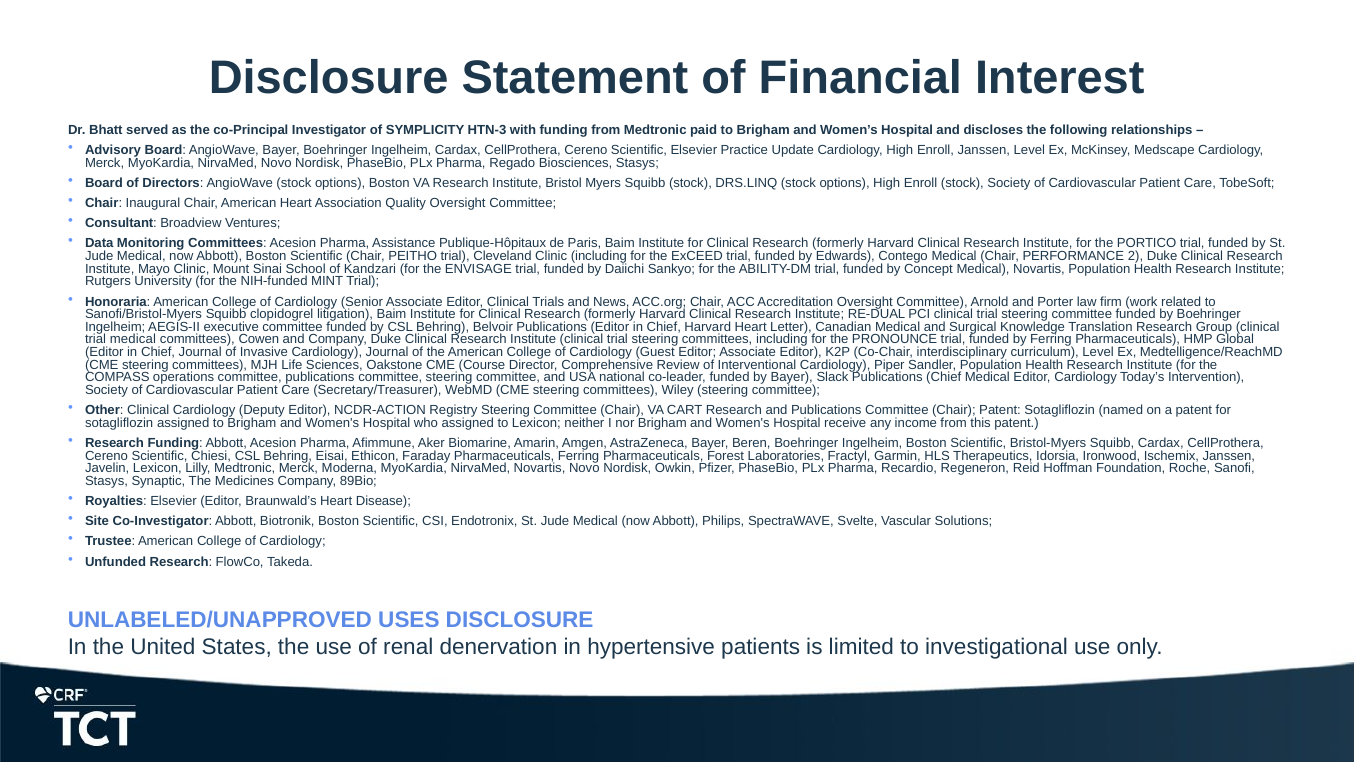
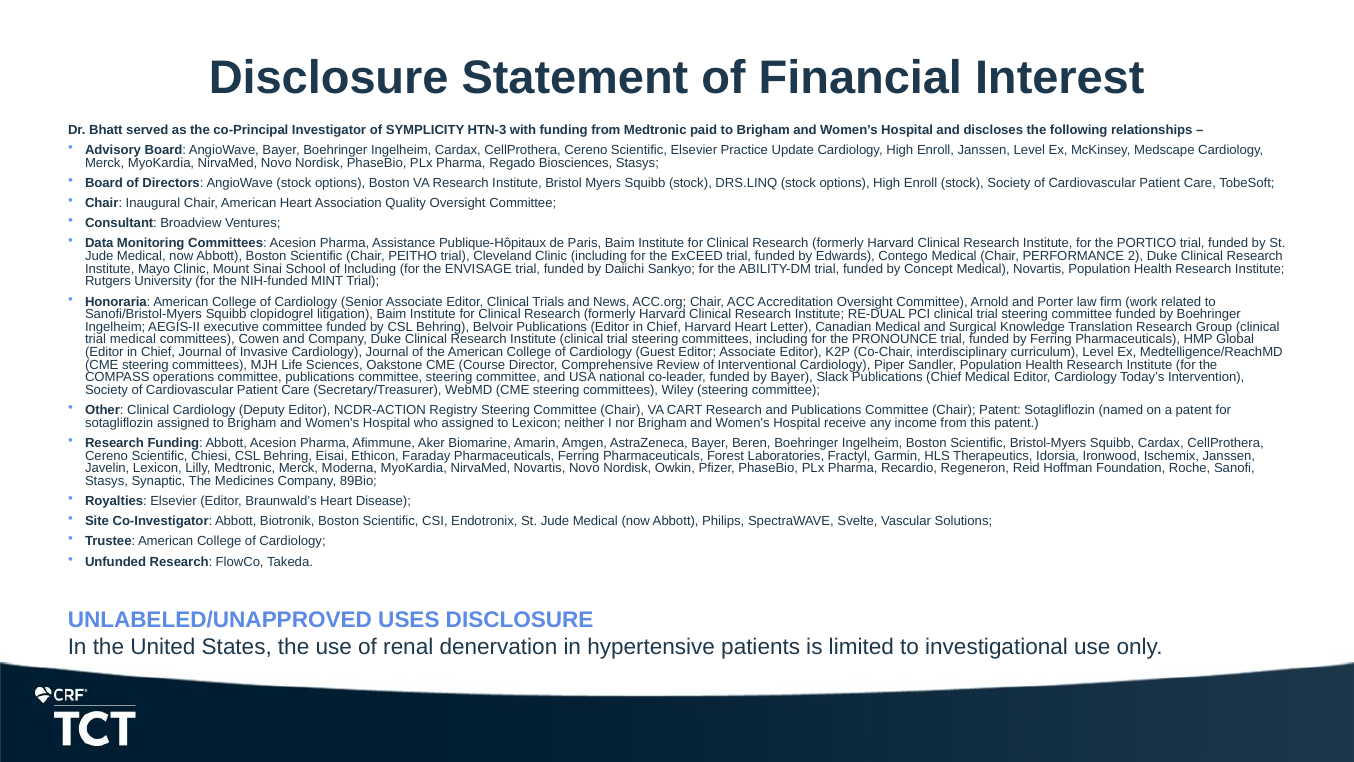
of Kandzari: Kandzari -> Including (370, 269)
